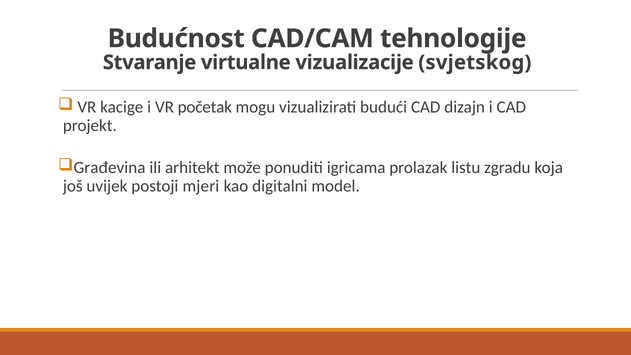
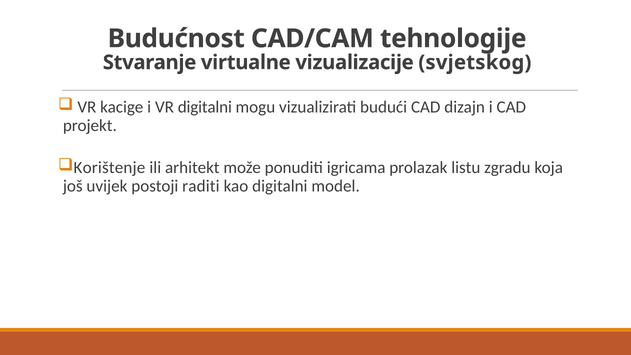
VR početak: početak -> digitalni (205, 107)
Građevina: Građevina -> Korištenje (109, 168)
mjeri: mjeri -> raditi (201, 186)
